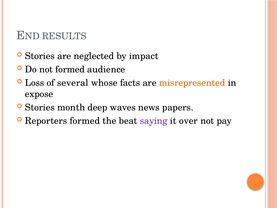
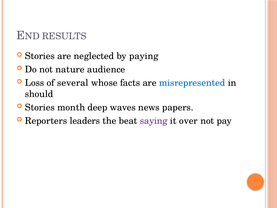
impact: impact -> paying (144, 56)
not formed: formed -> nature (70, 69)
misrepresented colour: orange -> blue (192, 83)
expose: expose -> should (39, 94)
Reporters formed: formed -> leaders (85, 121)
